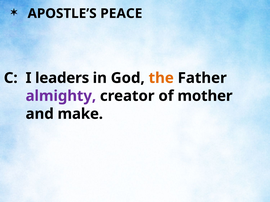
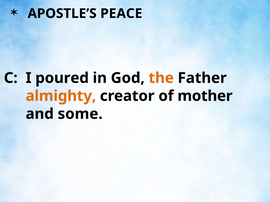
leaders: leaders -> poured (62, 78)
almighty colour: purple -> orange (61, 96)
make: make -> some (80, 114)
